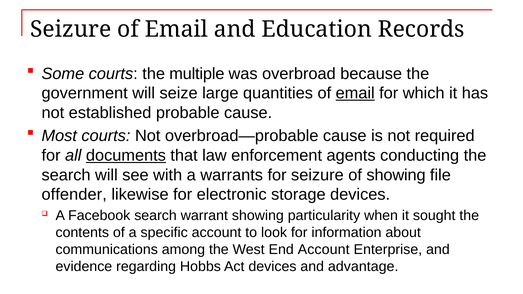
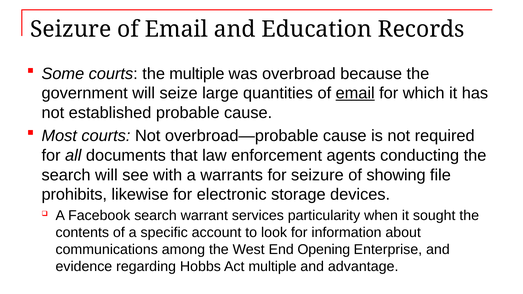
documents underline: present -> none (126, 155)
offender: offender -> prohibits (74, 195)
warrant showing: showing -> services (258, 216)
End Account: Account -> Opening (324, 250)
Act devices: devices -> multiple (273, 267)
